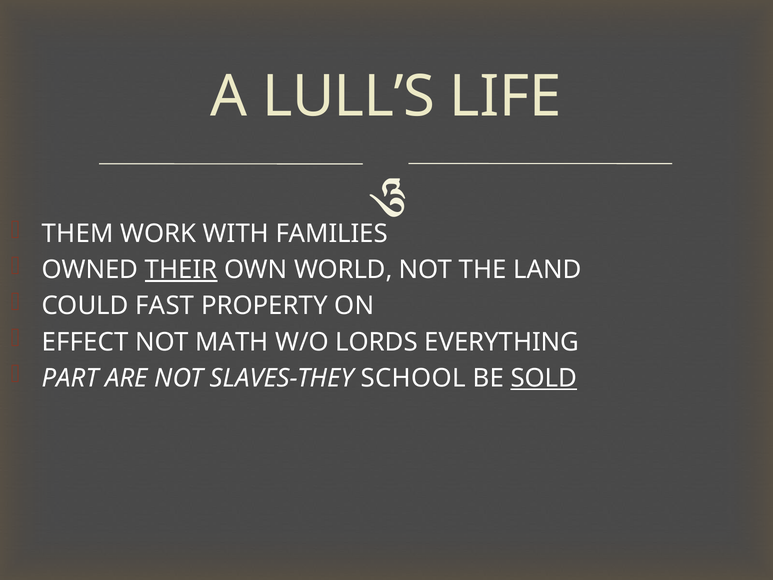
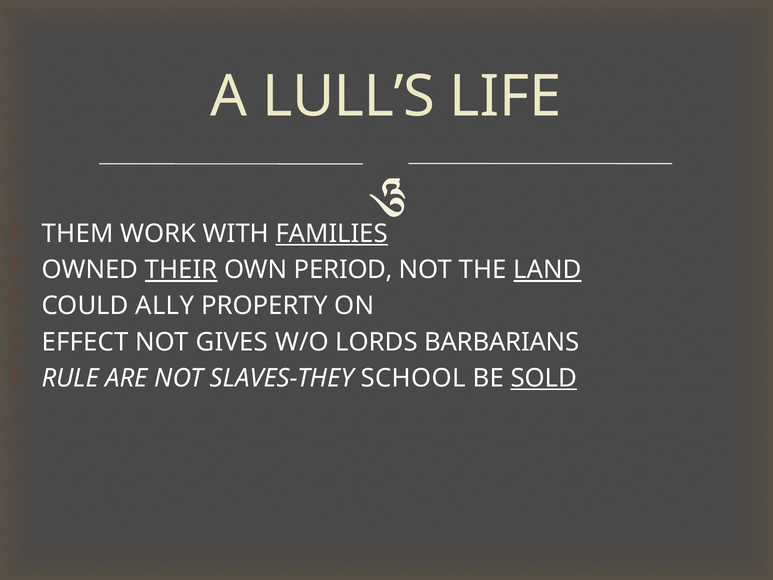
FAMILIES underline: none -> present (332, 234)
WORLD: WORLD -> PERIOD (343, 270)
LAND underline: none -> present (548, 270)
FAST: FAST -> ALLY (165, 306)
MATH: MATH -> GIVES (232, 342)
EVERYTHING: EVERYTHING -> BARBARIANS (502, 342)
PART: PART -> RULE (70, 378)
